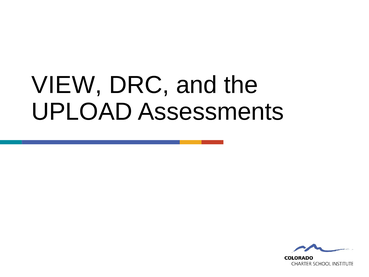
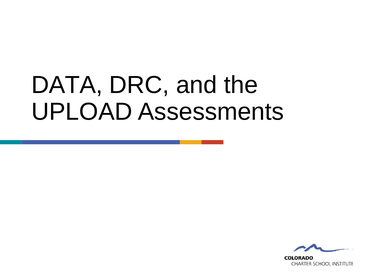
VIEW: VIEW -> DATA (67, 85)
